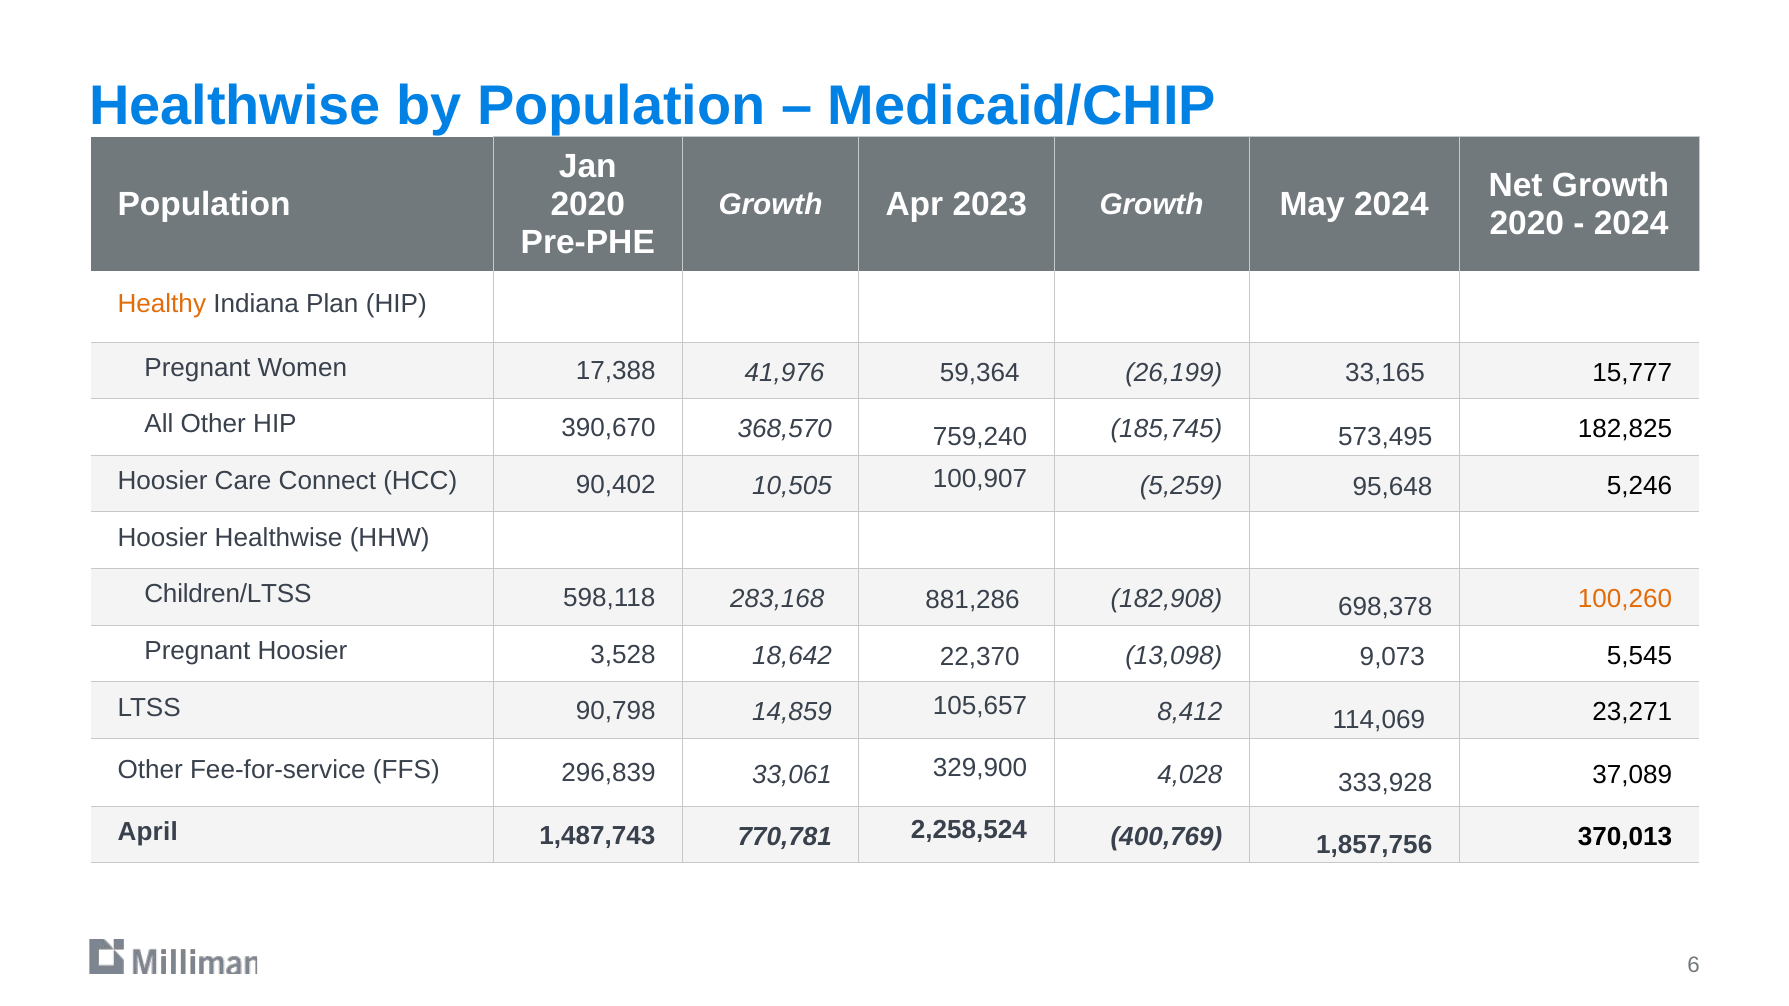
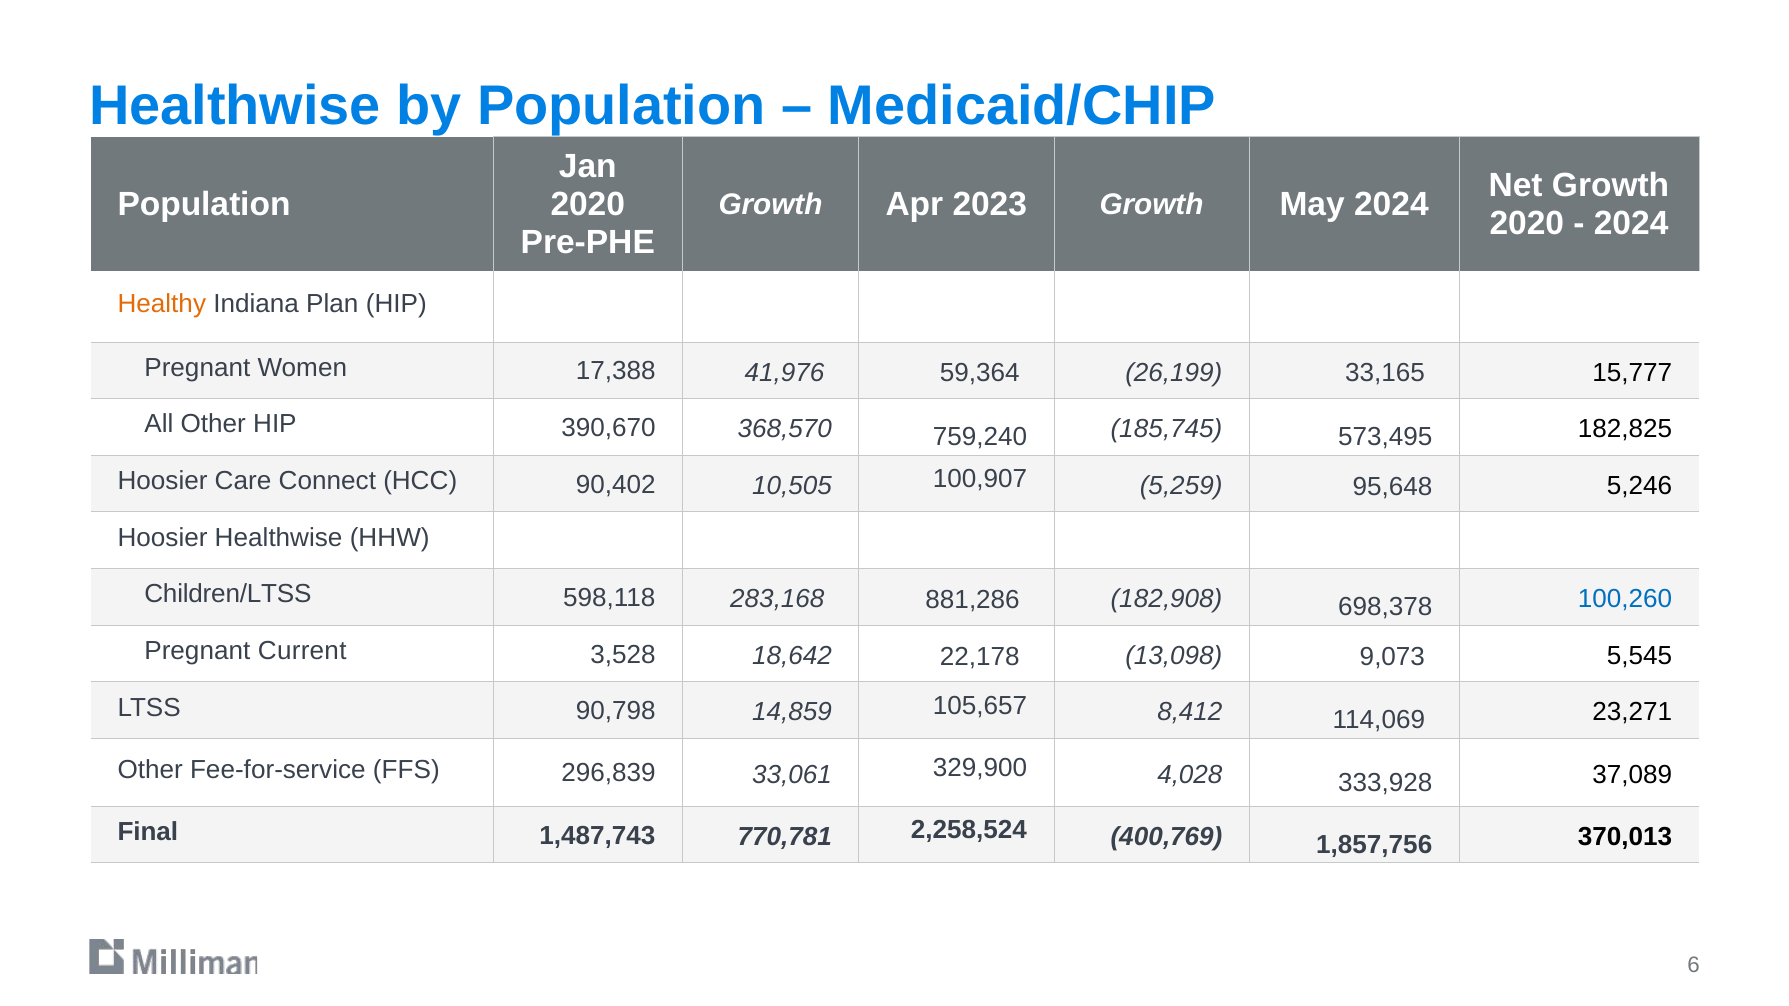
100,260 colour: orange -> blue (1625, 599)
Pregnant Hoosier: Hoosier -> Current (302, 651)
22,370: 22,370 -> 22,178 (980, 657)
April: April -> Final (148, 832)
